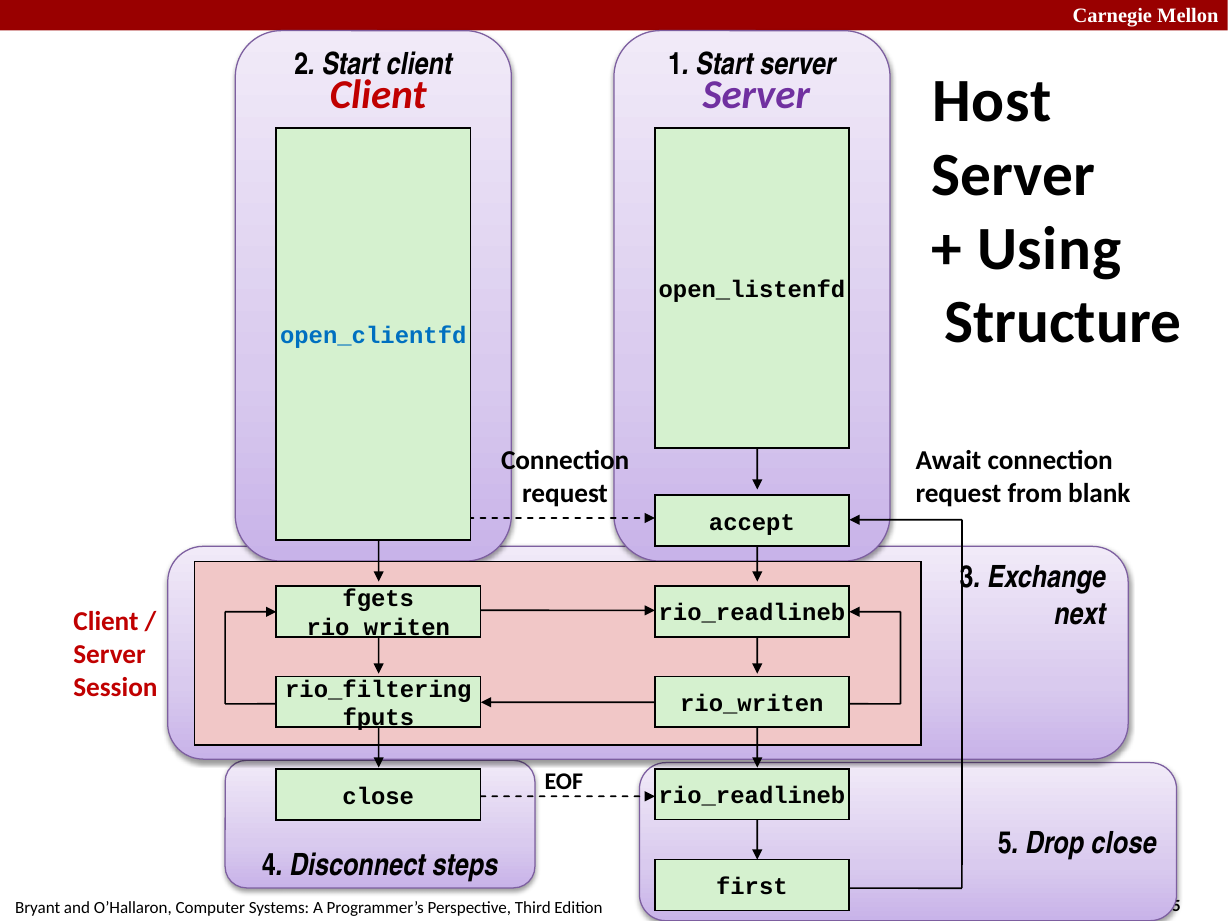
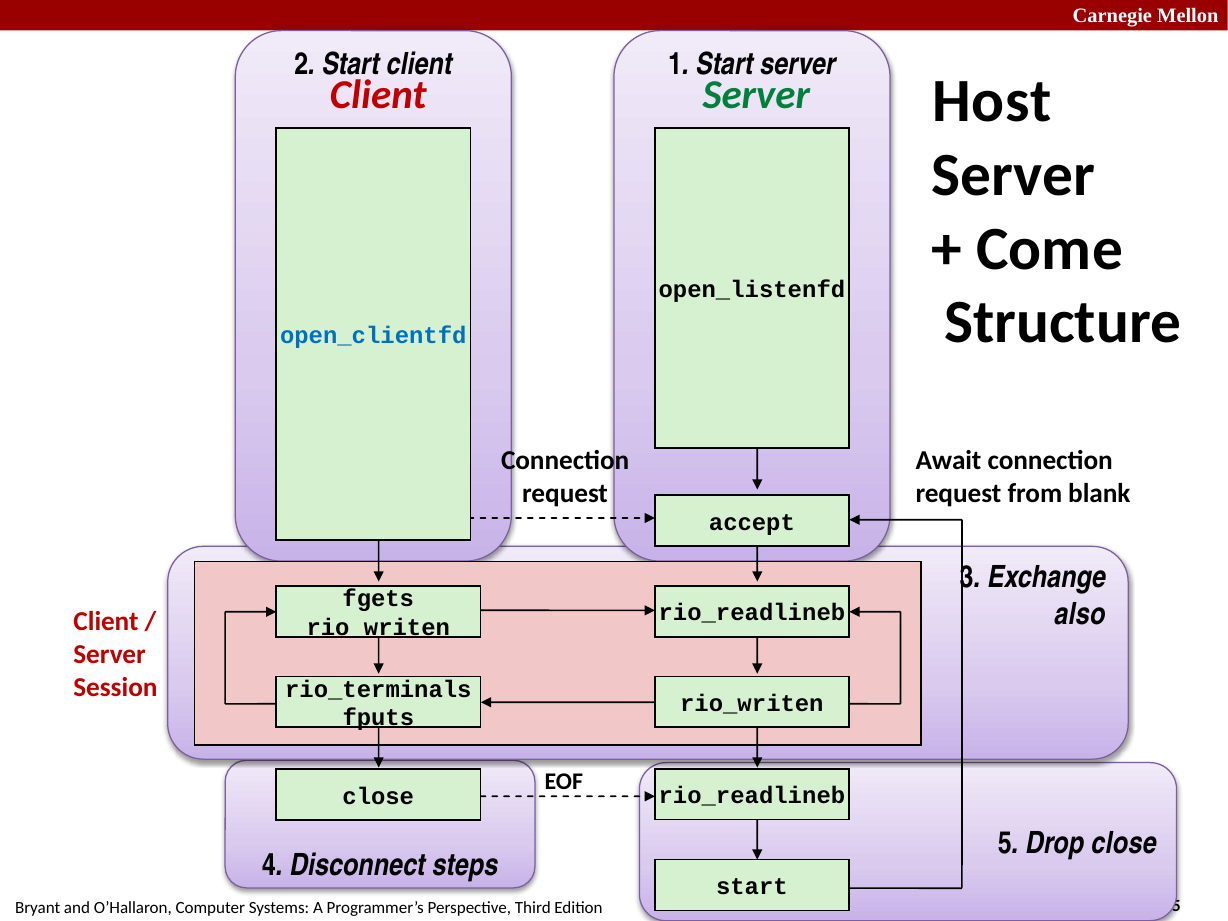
Server colour: purple -> green (756, 94)
Using: Using -> Come (1050, 249)
next: next -> also (1080, 614)
rio_filtering: rio_filtering -> rio_terminals (378, 689)
first: first -> start (752, 887)
